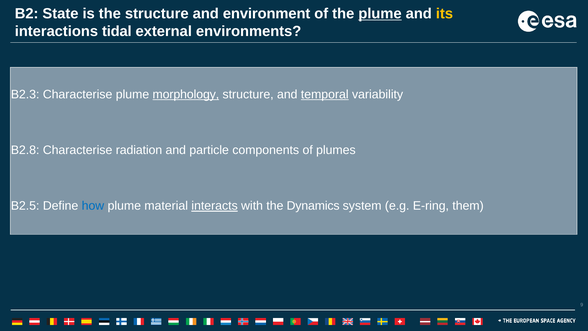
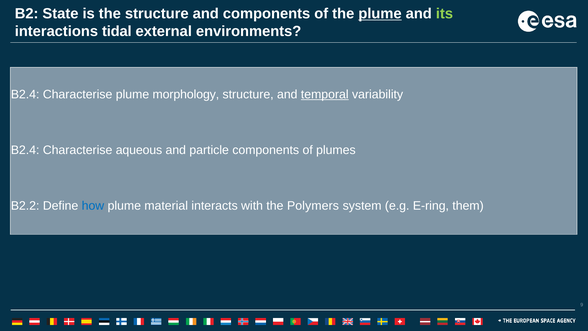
and environment: environment -> components (267, 14)
its colour: yellow -> light green (444, 14)
B2.3: B2.3 -> B2.4 (25, 94)
morphology underline: present -> none (186, 94)
B2.8: B2.8 -> B2.4 (25, 150)
radiation: radiation -> aqueous (139, 150)
B2.5: B2.5 -> B2.2 (25, 206)
interacts underline: present -> none (215, 206)
Dynamics: Dynamics -> Polymers (313, 206)
